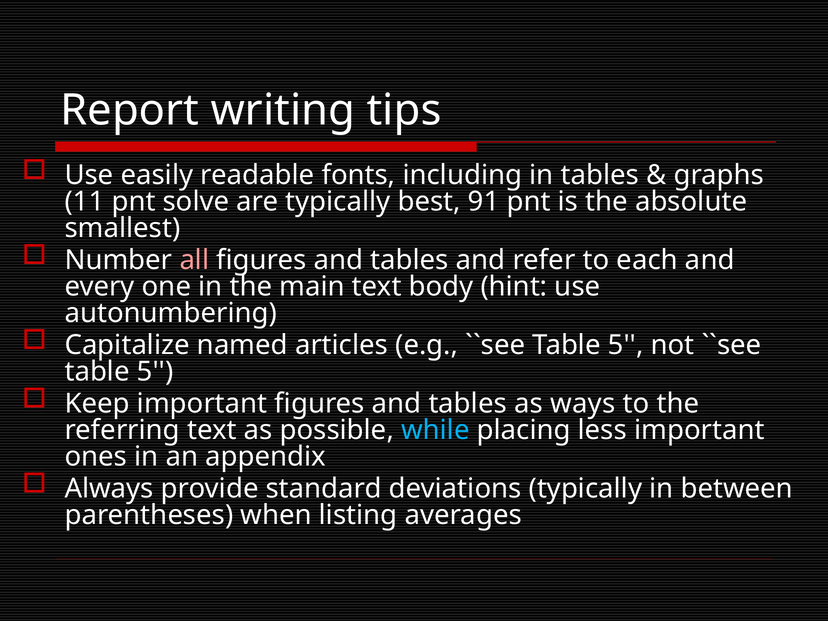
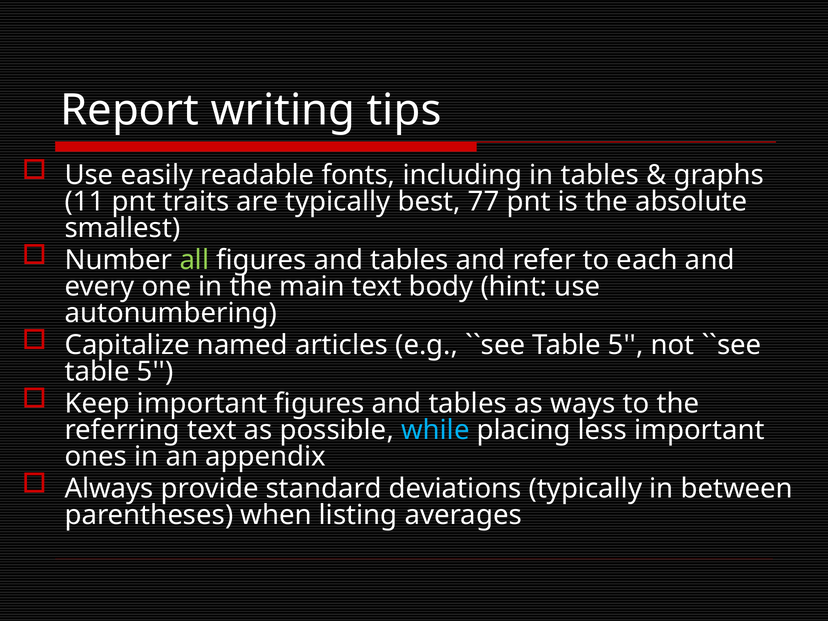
solve: solve -> traits (196, 201)
91: 91 -> 77 (484, 201)
all colour: pink -> light green (194, 260)
